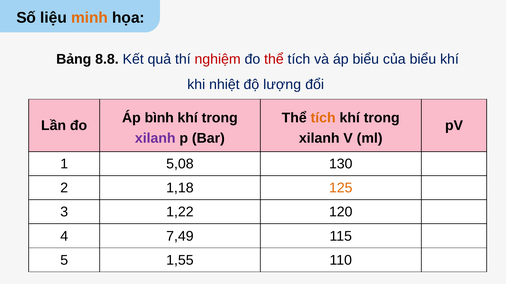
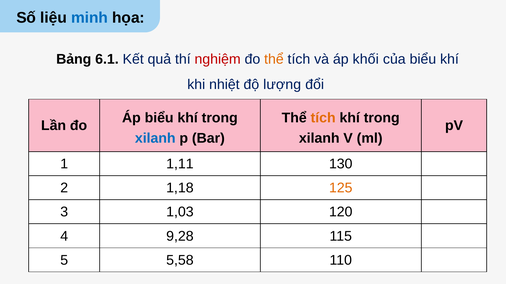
minh colour: orange -> blue (90, 18)
8.8: 8.8 -> 6.1 (107, 59)
thể colour: red -> orange (274, 59)
áp biểu: biểu -> khối (366, 59)
Áp bình: bình -> biểu (159, 118)
xilanh colour: purple -> blue (155, 138)
5,08: 5,08 -> 1,11 (180, 164)
1,22: 1,22 -> 1,03 (180, 212)
7,49: 7,49 -> 9,28 (180, 237)
1,55: 1,55 -> 5,58 (180, 261)
